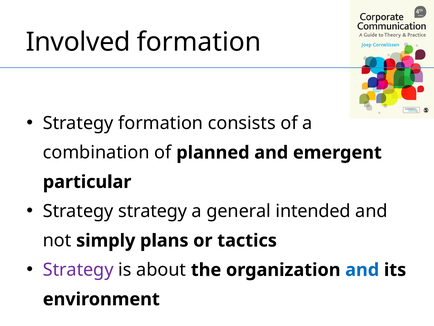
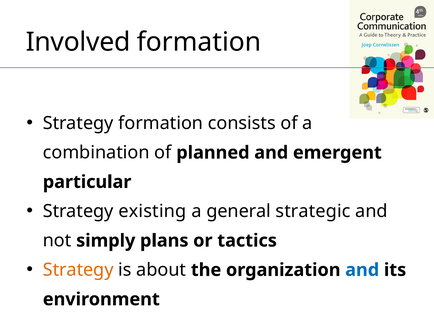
Strategy strategy: strategy -> existing (152, 211)
intended: intended -> strategic (313, 211)
Strategy colour: purple -> orange (78, 270)
